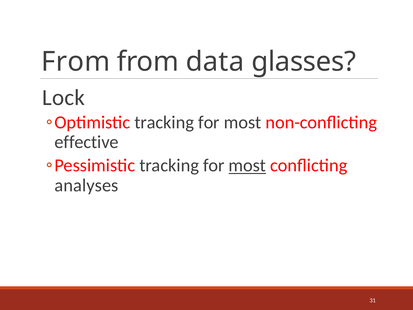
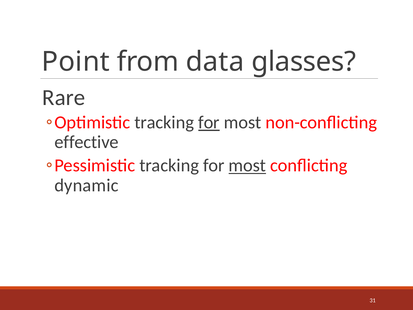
From: From -> Point (76, 62)
Lock: Lock -> Rare (64, 98)
for underline: none -> present (209, 122)
analyses: analyses -> dynamic (86, 185)
